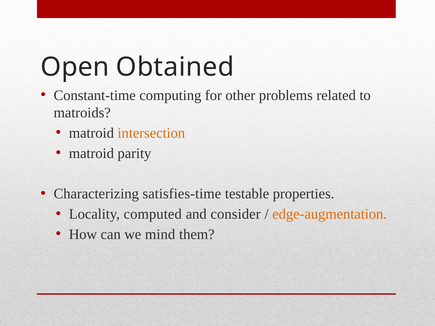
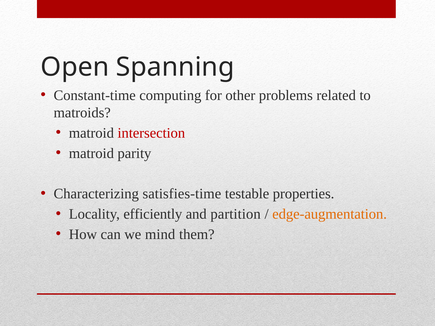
Obtained: Obtained -> Spanning (175, 67)
intersection colour: orange -> red (151, 133)
computed: computed -> efficiently (153, 214)
consider: consider -> partition (236, 214)
